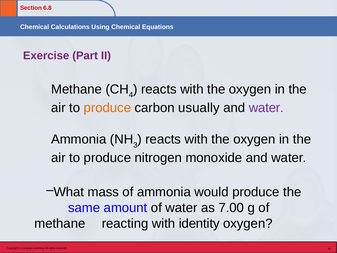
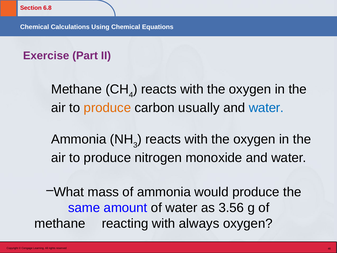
water colour: purple -> blue (266, 108)
7.00: 7.00 -> 3.56 (231, 207)
identity: identity -> always (199, 223)
